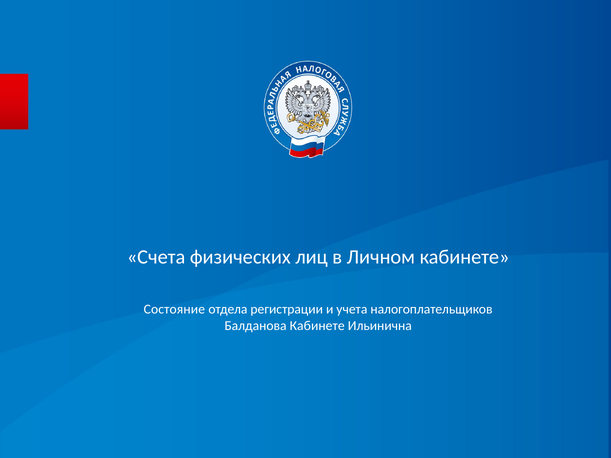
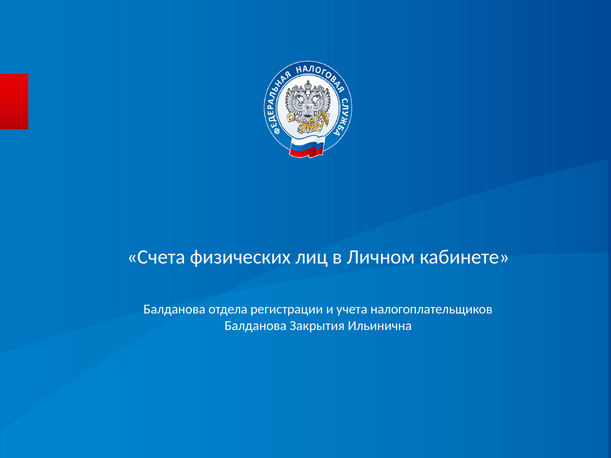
Состояние: Состояние -> Балданова (174, 310)
Балданова Кабинете: Кабинете -> Закрытия (317, 326)
